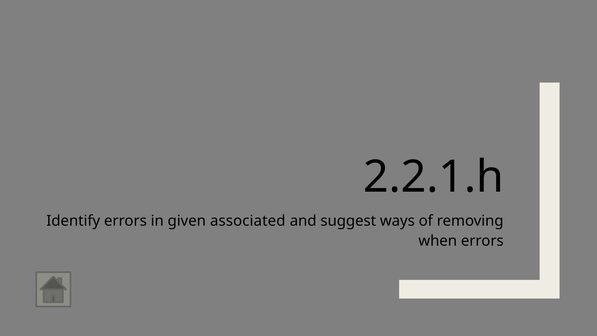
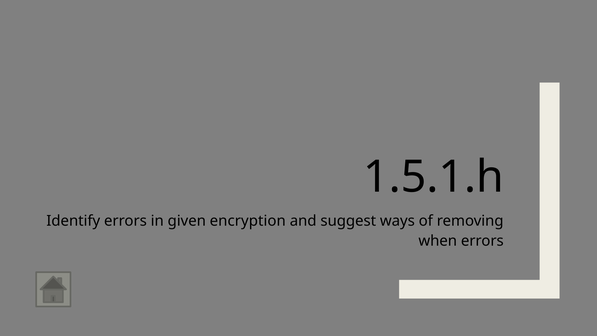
2.2.1.h: 2.2.1.h -> 1.5.1.h (434, 177)
associated: associated -> encryption (248, 221)
